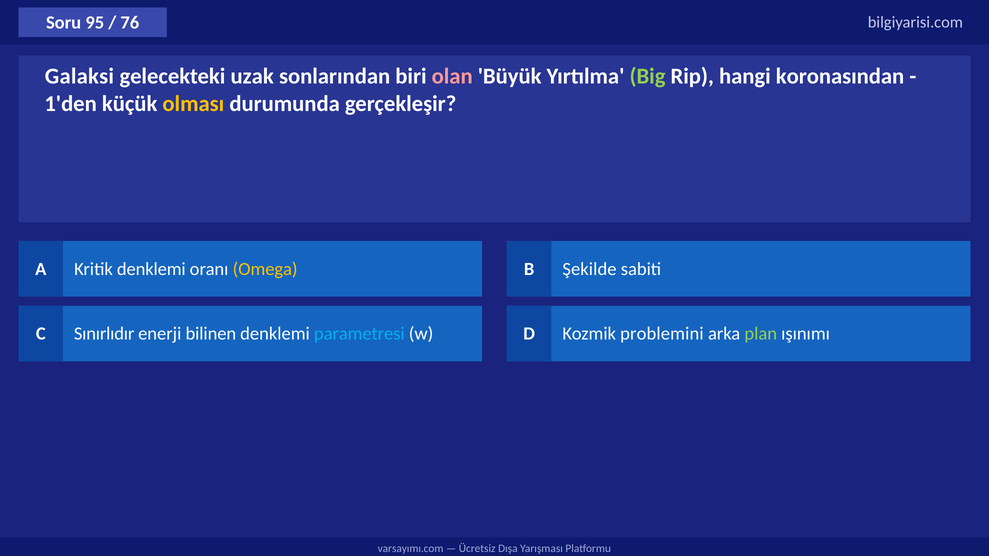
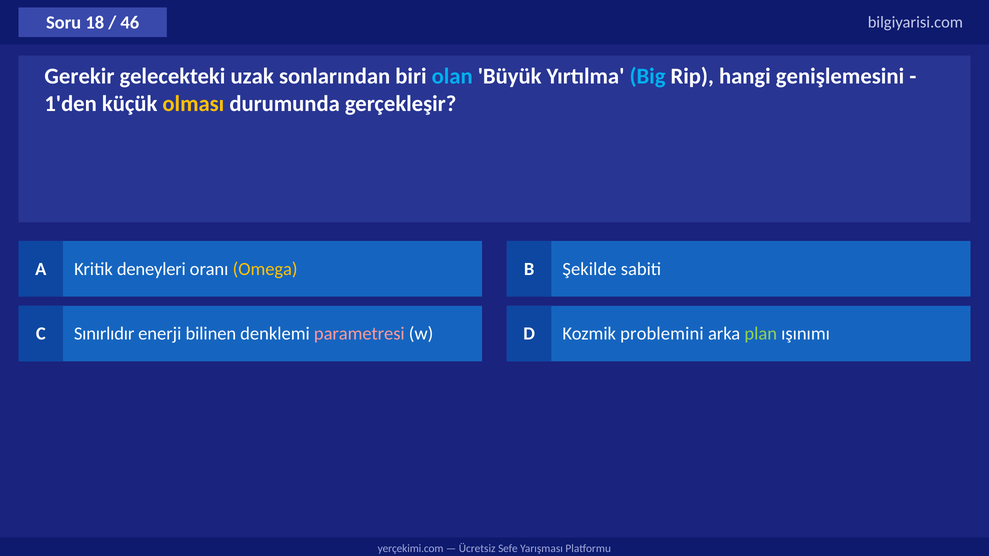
95: 95 -> 18 (95, 23)
76: 76 -> 46 (130, 23)
Galaksi: Galaksi -> Gerekir (79, 76)
olan colour: pink -> light blue (452, 76)
Big colour: light green -> light blue (648, 76)
koronasından: koronasından -> genişlemesini (840, 76)
Kritik denklemi: denklemi -> deneyleri (151, 269)
parametresi colour: light blue -> pink (359, 334)
varsayımı.com: varsayımı.com -> yerçekimi.com (411, 549)
Dışa: Dışa -> Sefe (508, 549)
